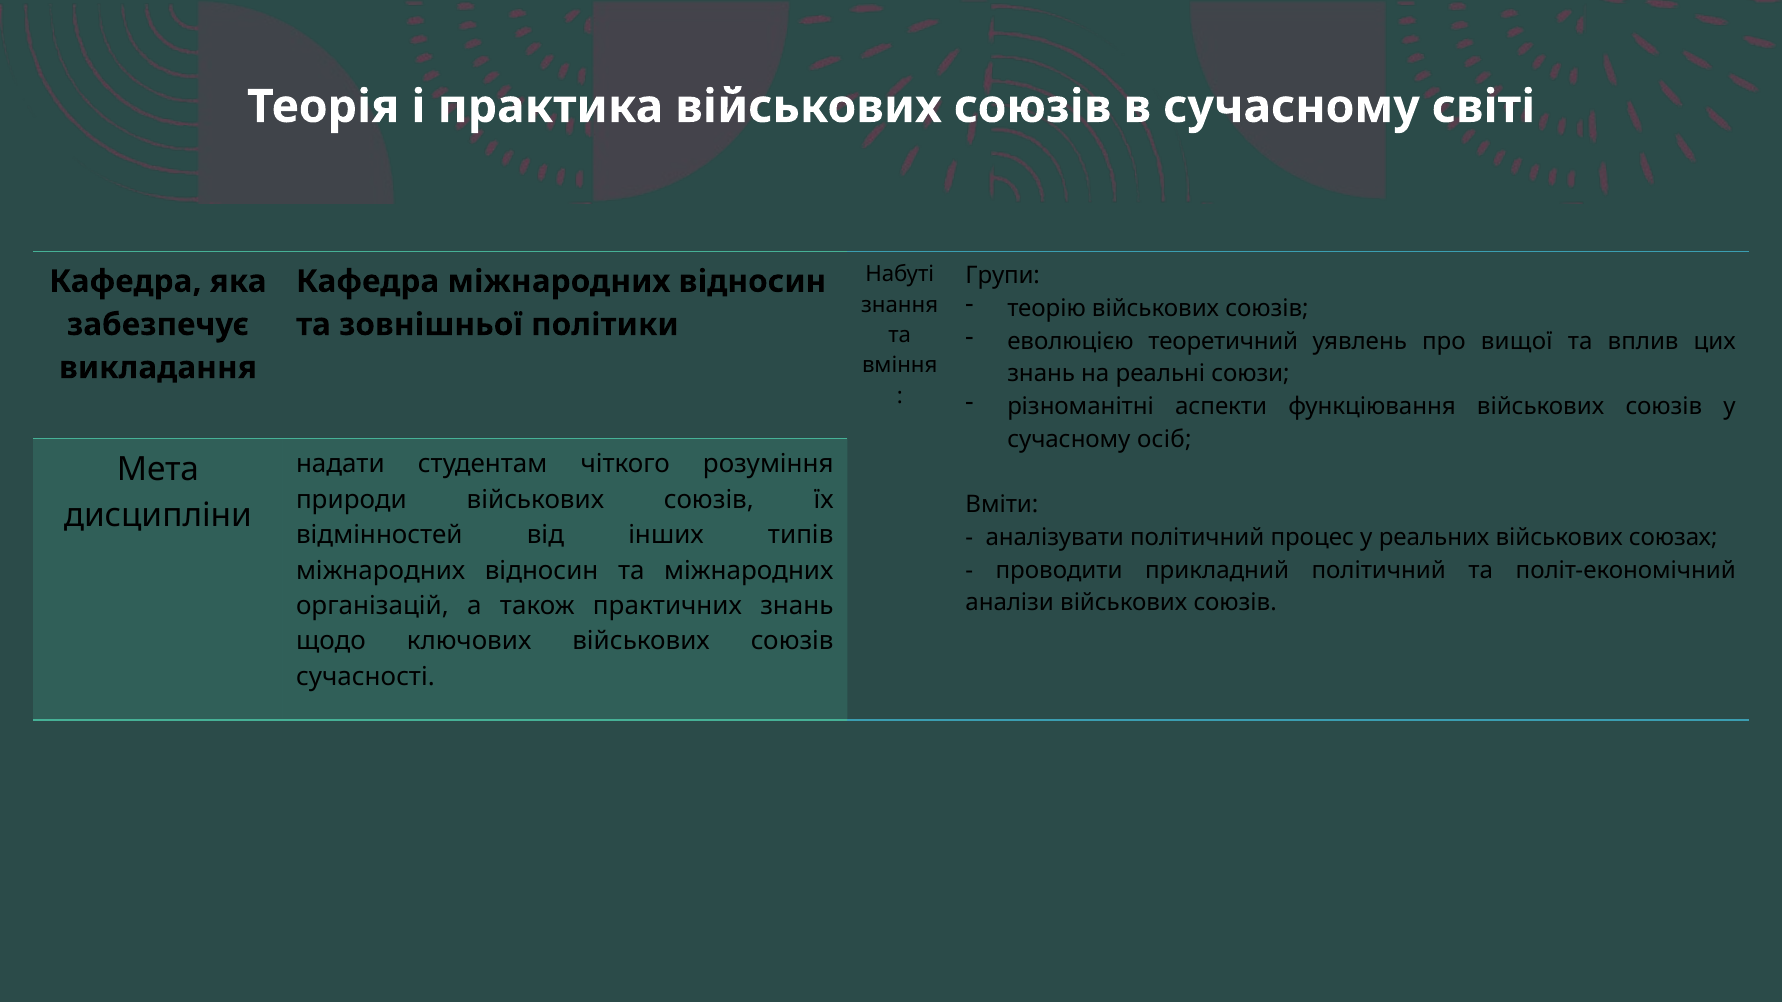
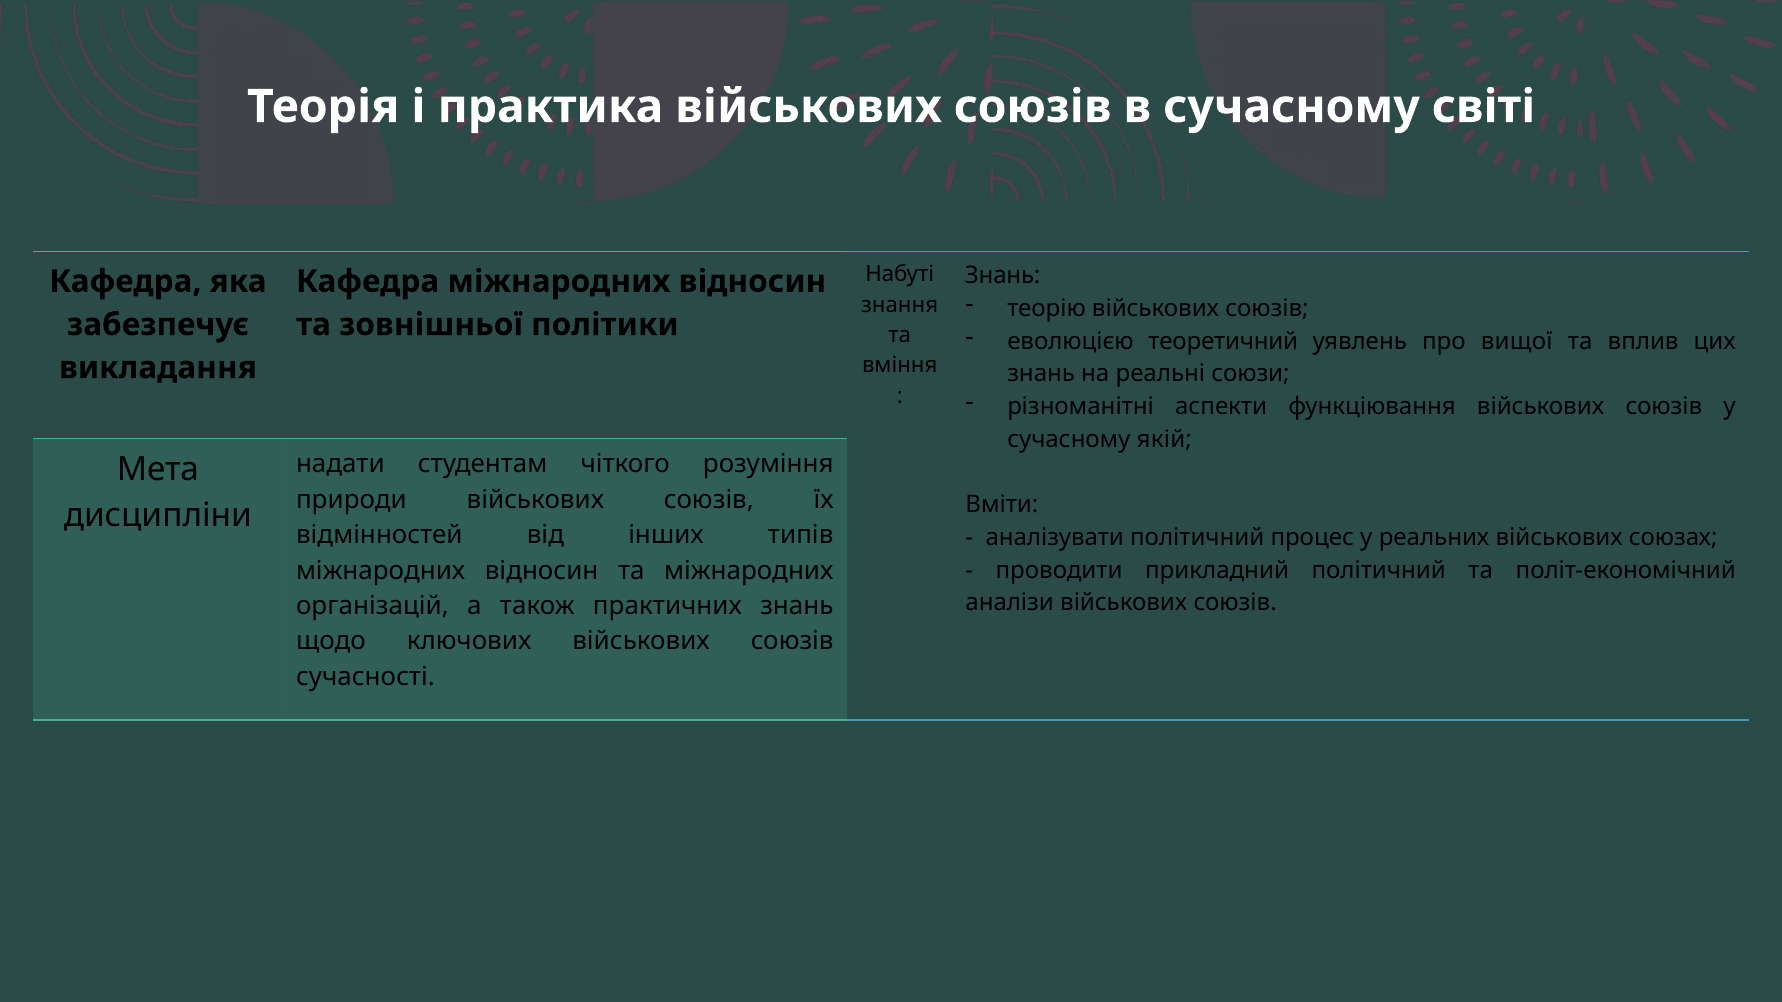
Групи: Групи -> Знань (1003, 276)
осіб: осіб -> якій (1164, 439)
